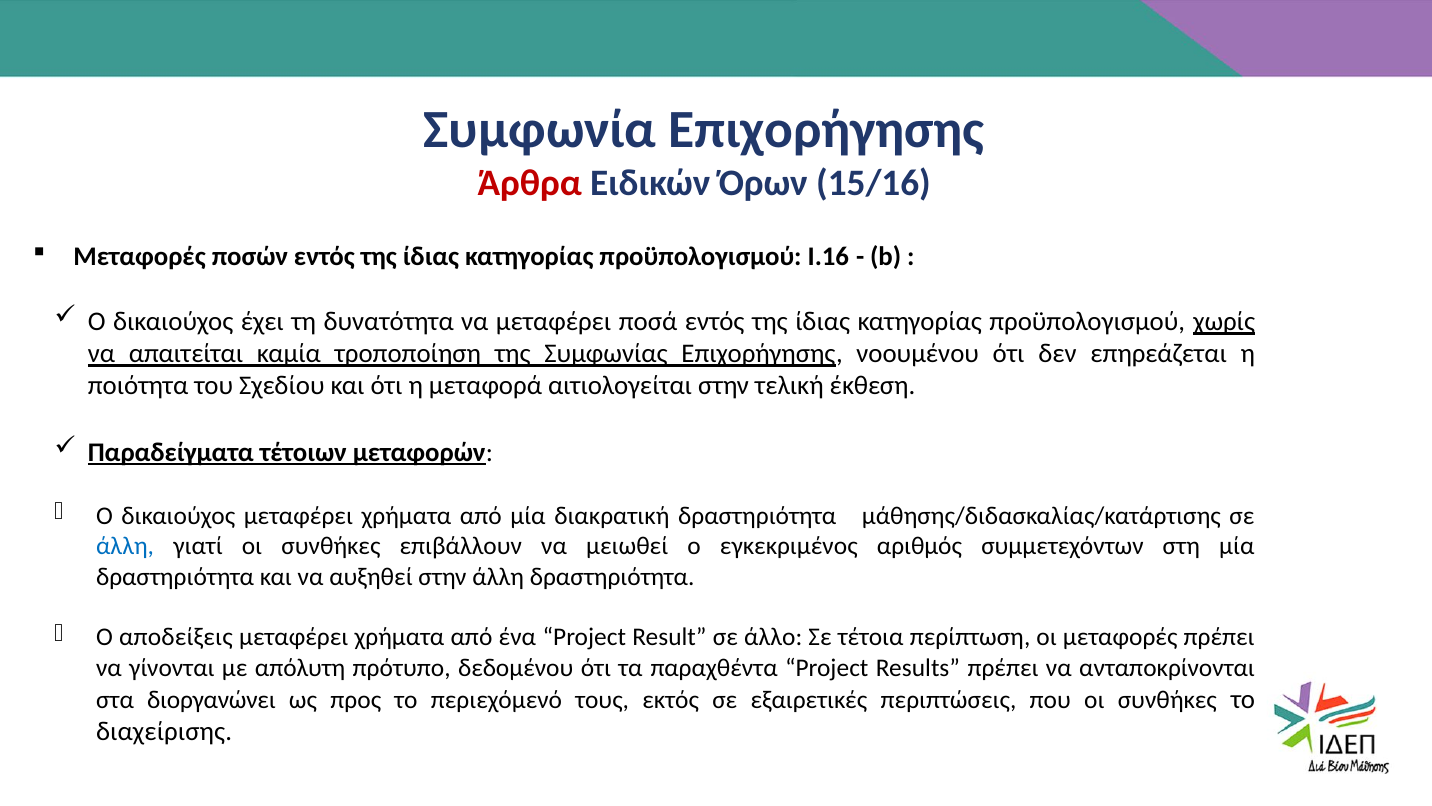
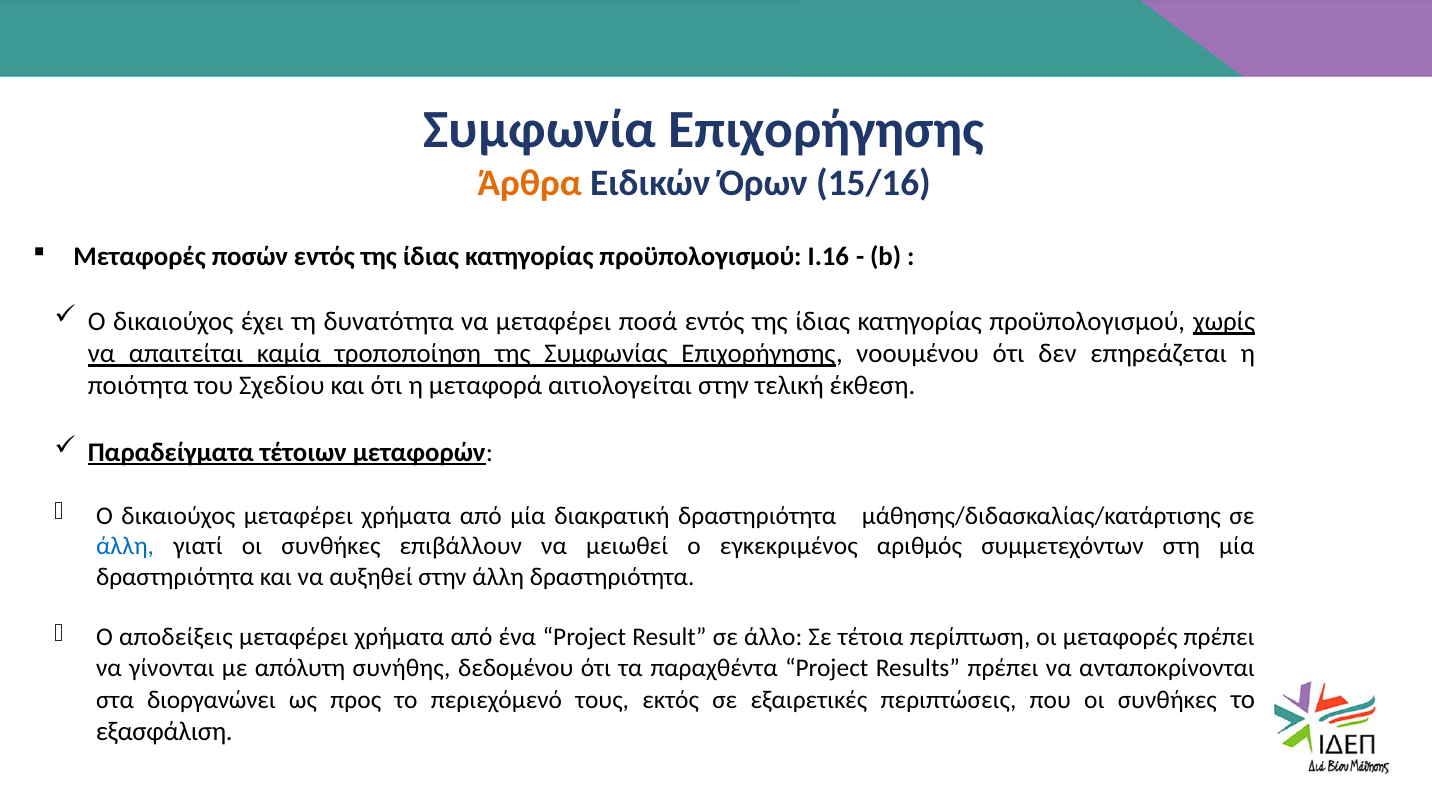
Άρθρα colour: red -> orange (530, 183)
πρότυπο: πρότυπο -> συνήθης (402, 668)
διαχείρισης: διαχείρισης -> εξασφάλιση (164, 731)
